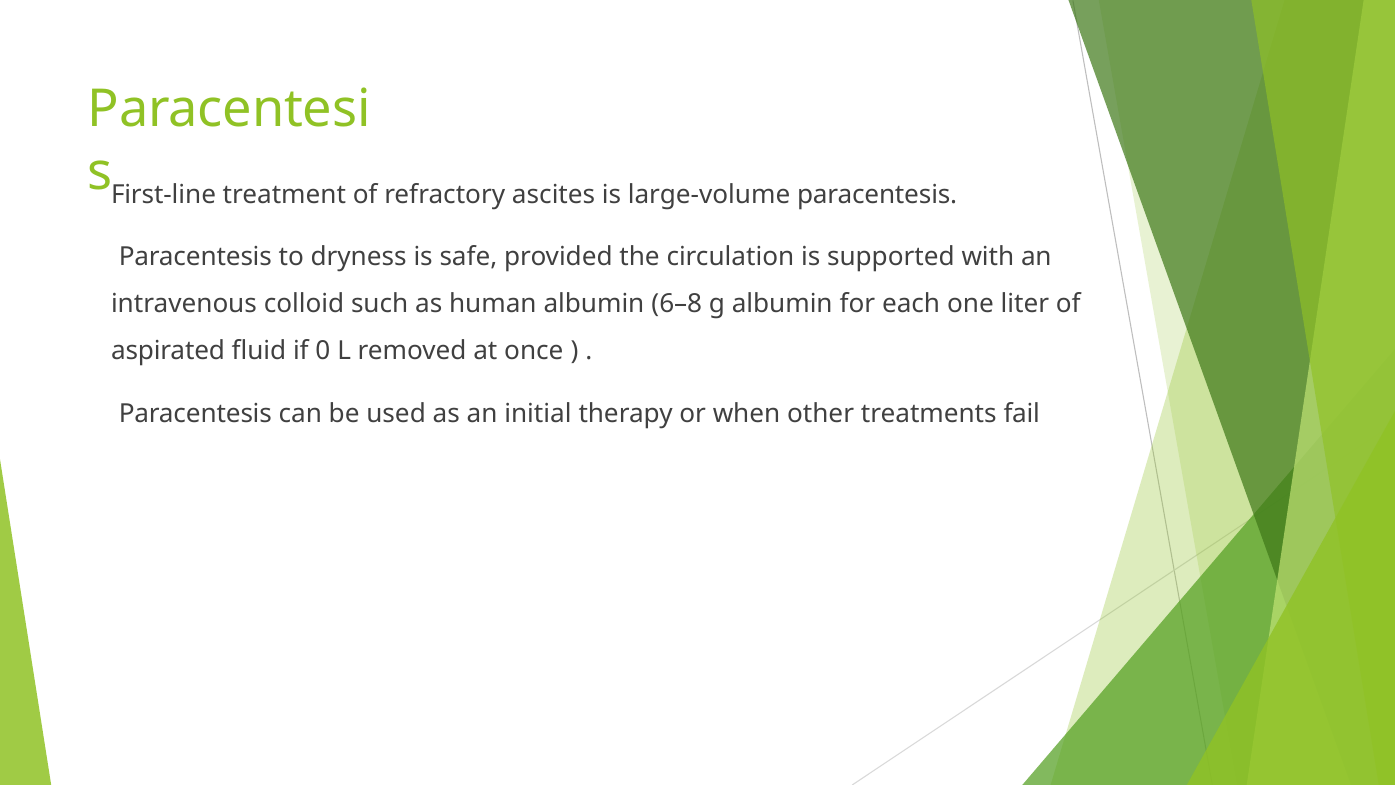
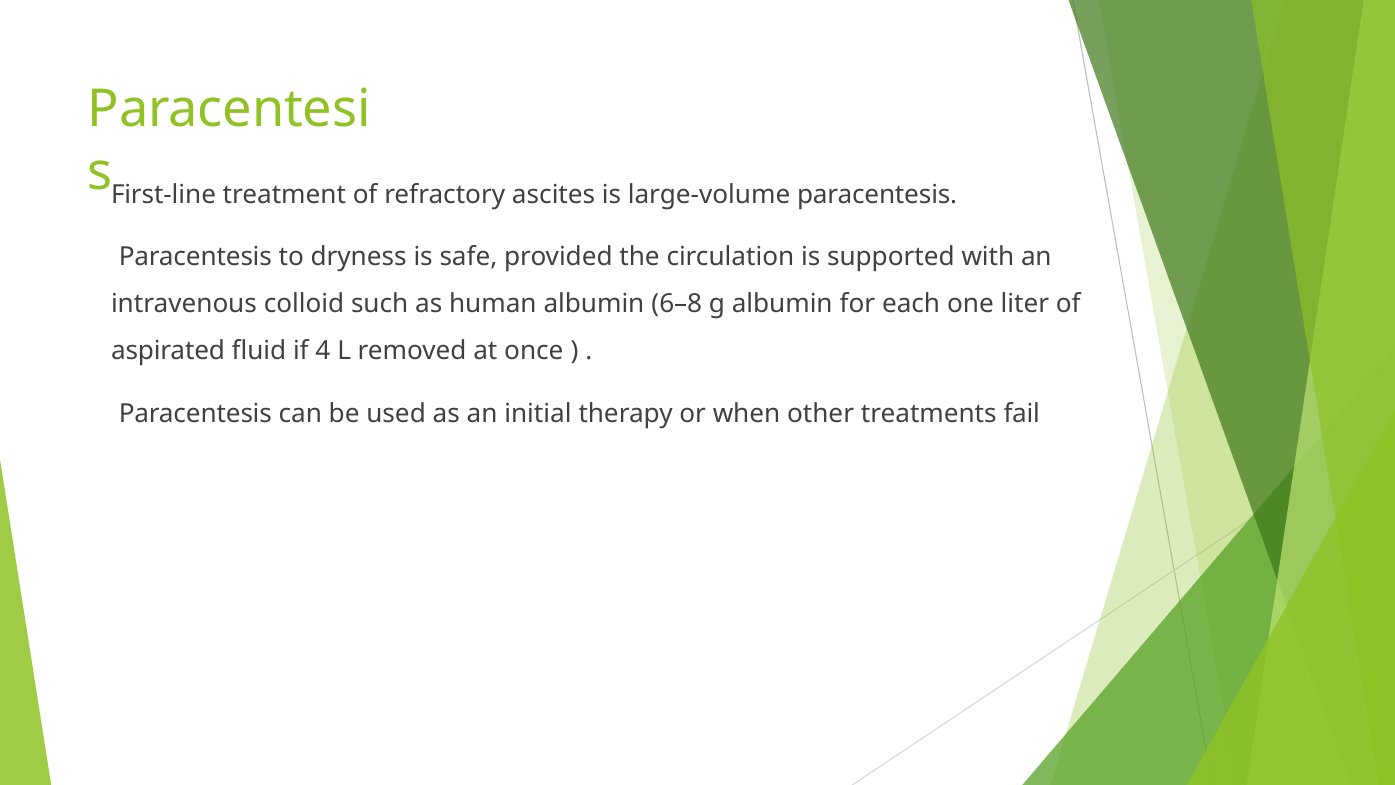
0: 0 -> 4 (323, 351)
